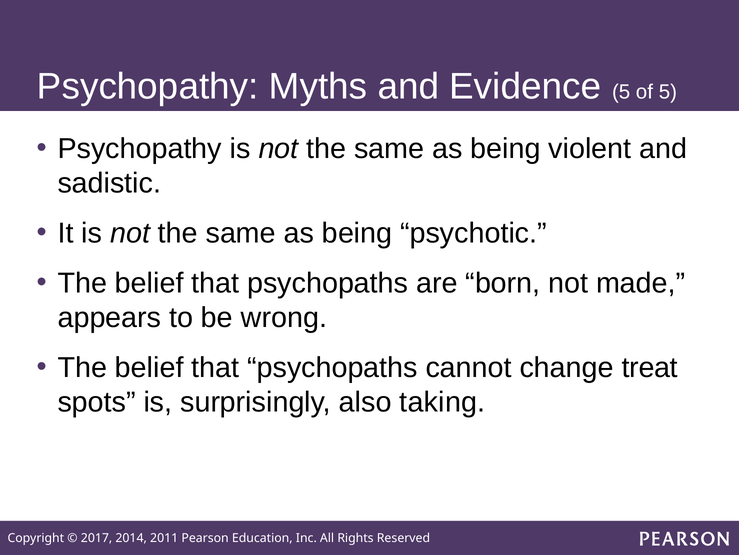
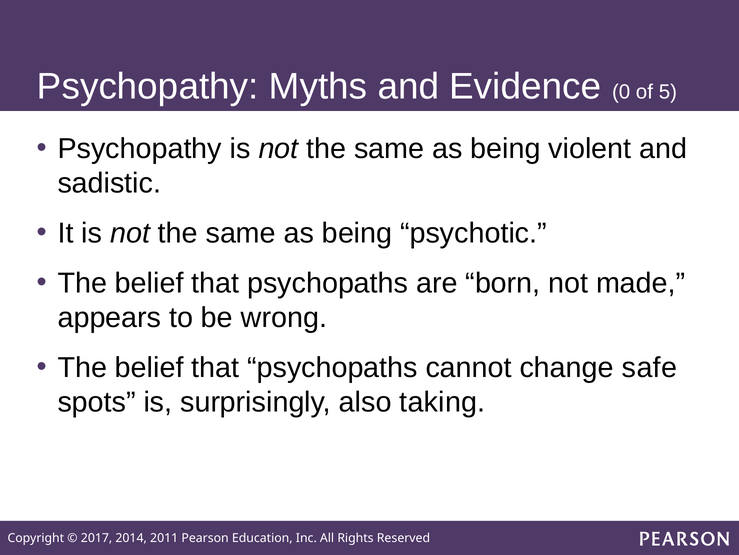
Evidence 5: 5 -> 0 (621, 92)
treat: treat -> safe (649, 367)
